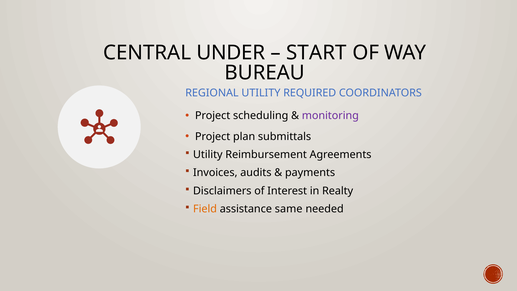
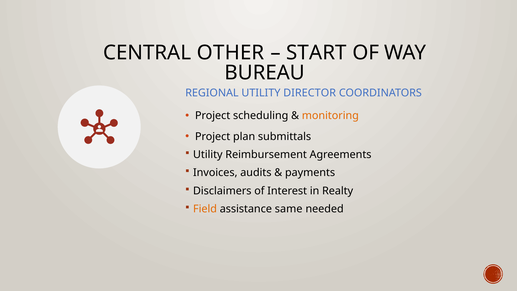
UNDER: UNDER -> OTHER (231, 53)
REQUIRED: REQUIRED -> DIRECTOR (310, 93)
monitoring colour: purple -> orange (330, 116)
